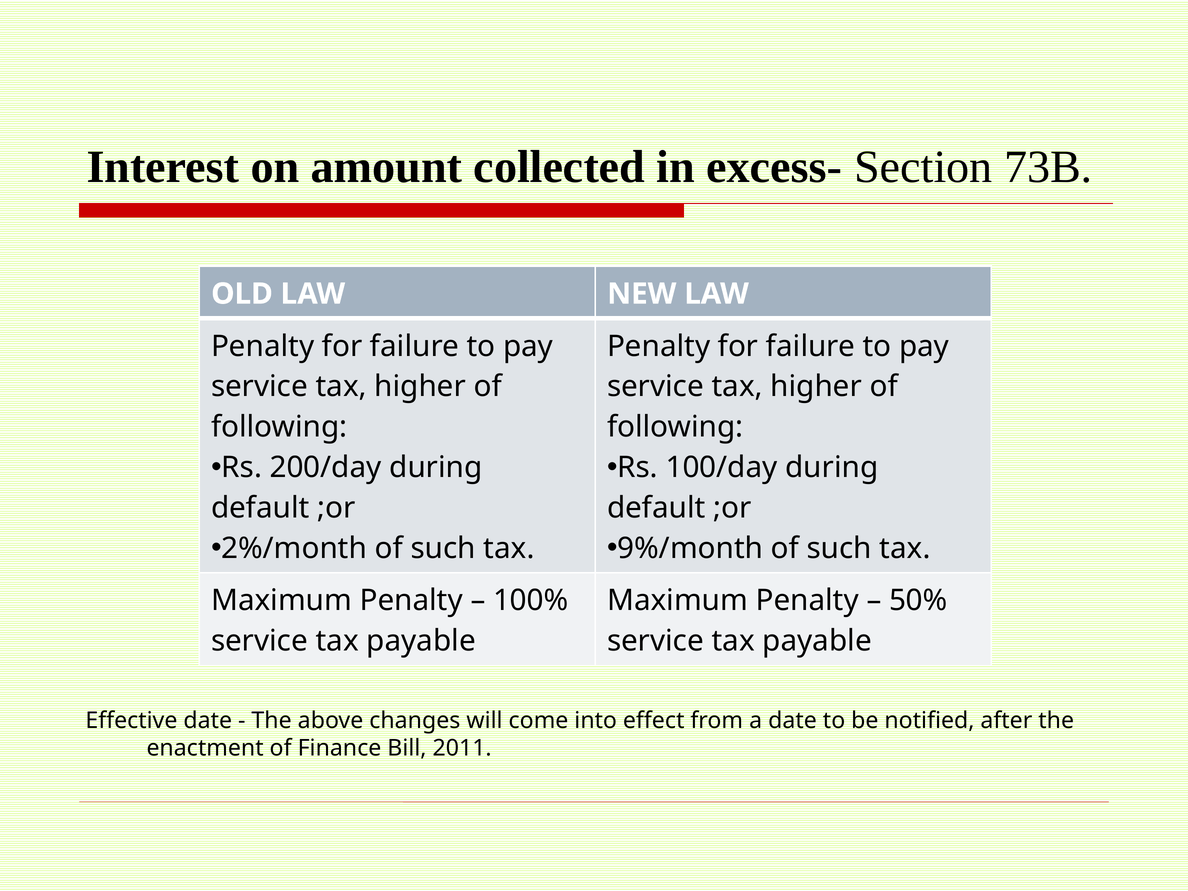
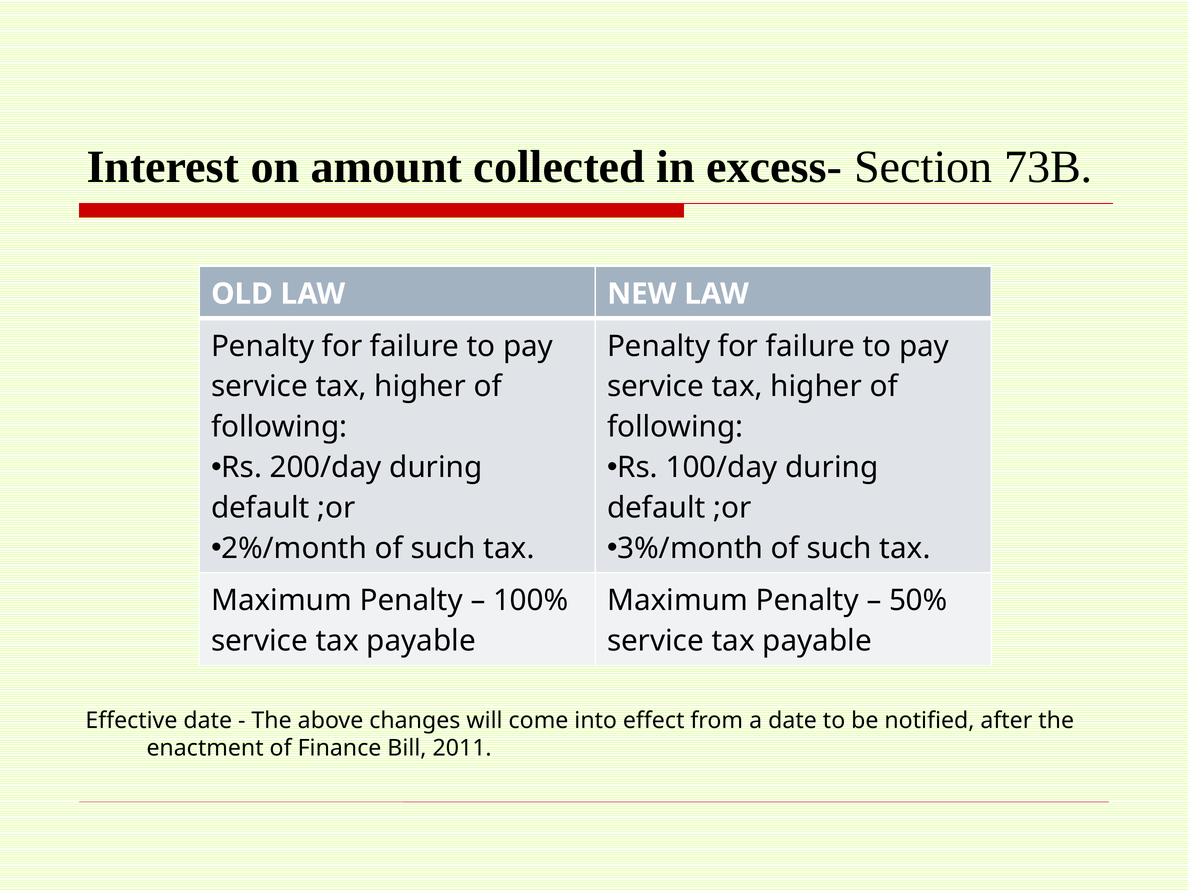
9%/month: 9%/month -> 3%/month (690, 548)
